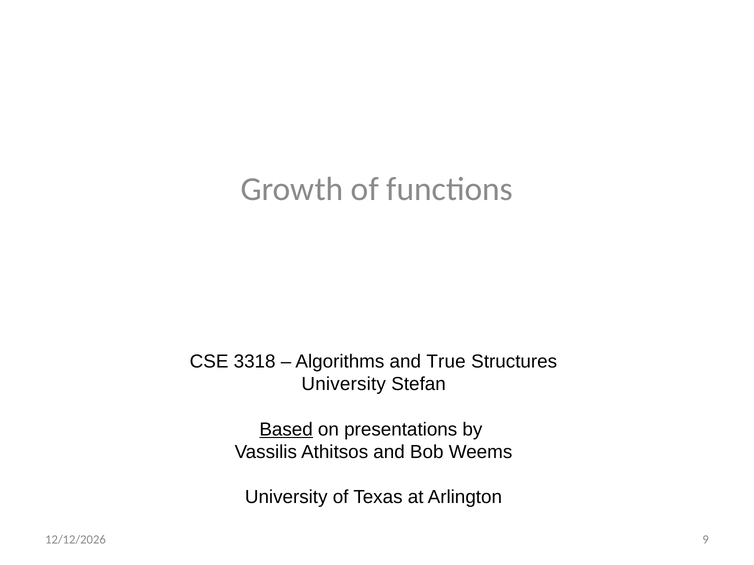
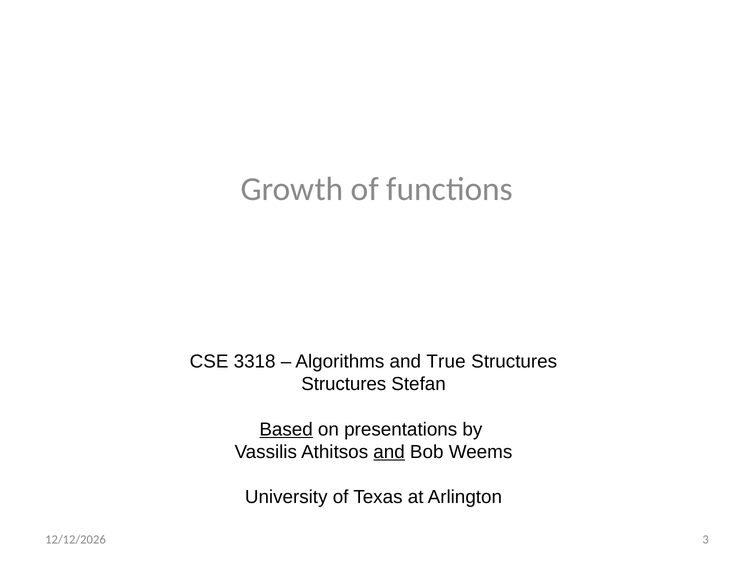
University: University -> Structures (344, 385)
and underline: none -> present (389, 452)
9: 9 -> 3 (706, 540)
